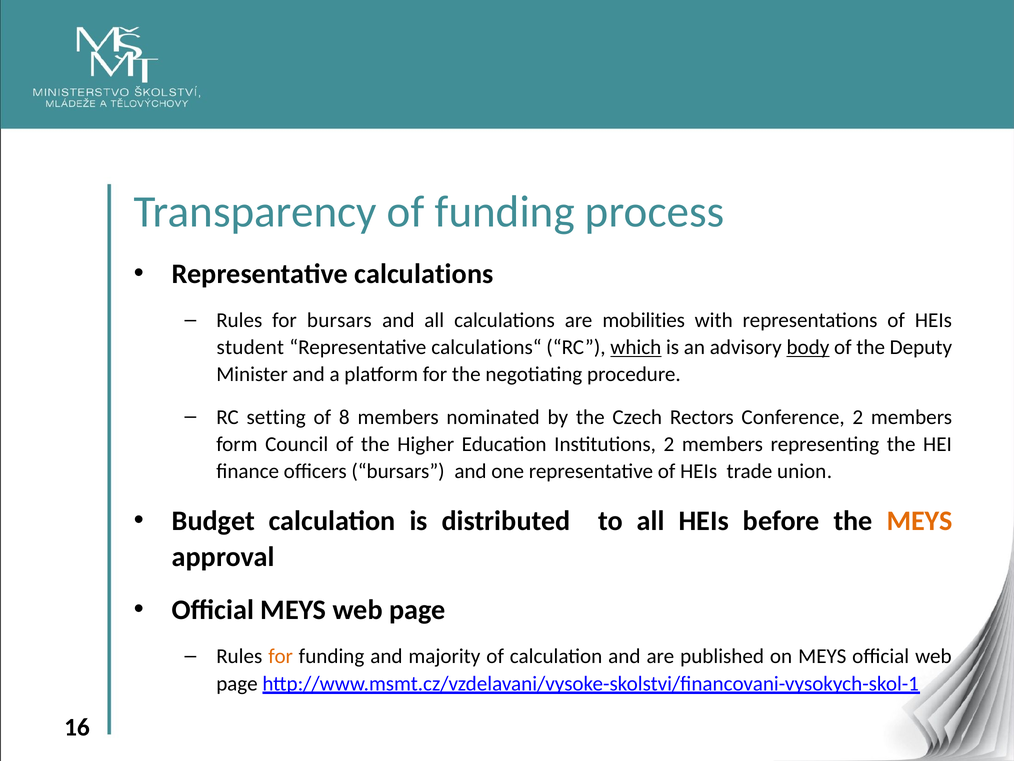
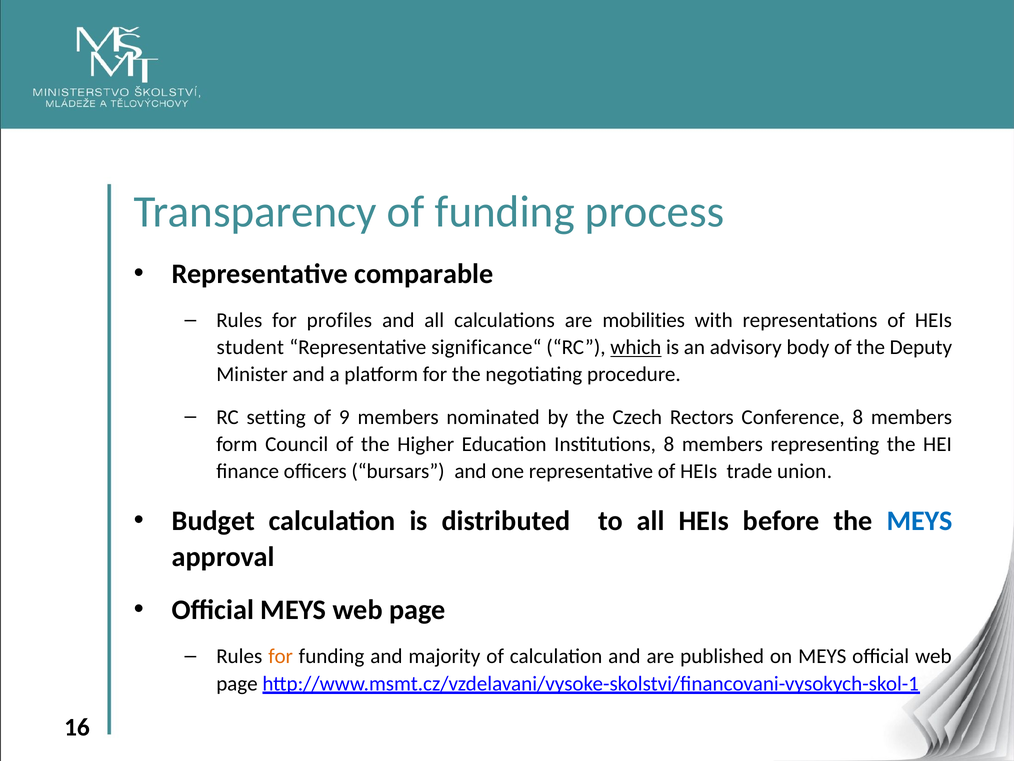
Representative calculations: calculations -> comparable (424, 274)
for bursars: bursars -> profiles (339, 320)
calculations“: calculations“ -> significance“ (486, 347)
body underline: present -> none (808, 347)
8: 8 -> 9 (344, 417)
Conference 2: 2 -> 8 (858, 417)
Institutions 2: 2 -> 8 (669, 444)
MEYS colour: orange -> blue (920, 520)
